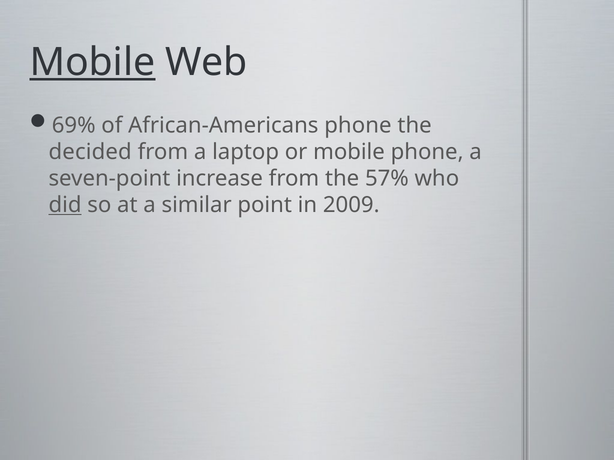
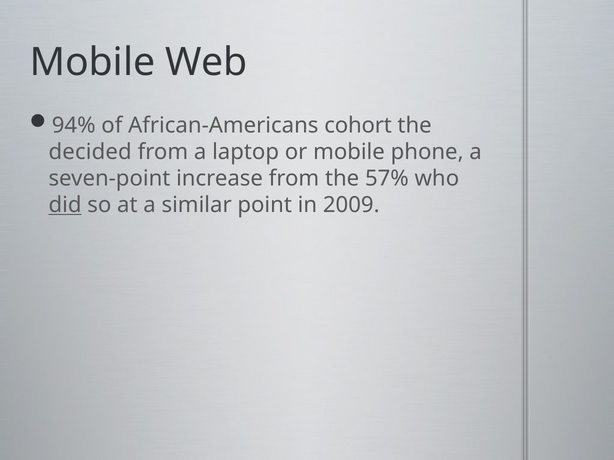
Mobile underline: present -> none (92, 63)
69%: 69% -> 94% (74, 125)
African-Americans phone: phone -> cohort (358, 125)
